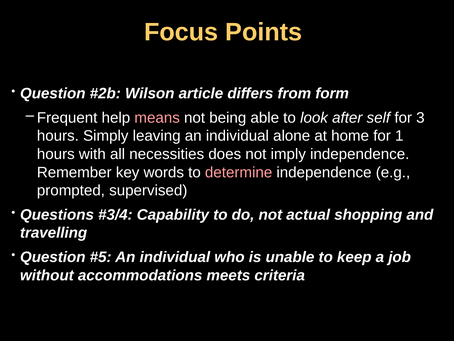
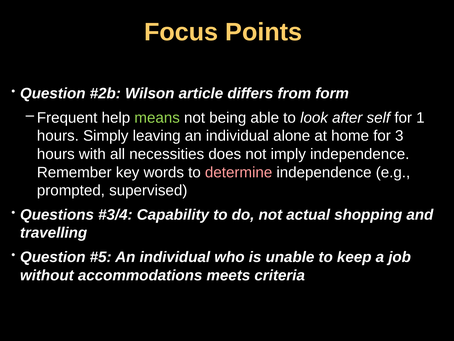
means colour: pink -> light green (157, 118)
3: 3 -> 1 (420, 118)
1: 1 -> 3 (399, 136)
